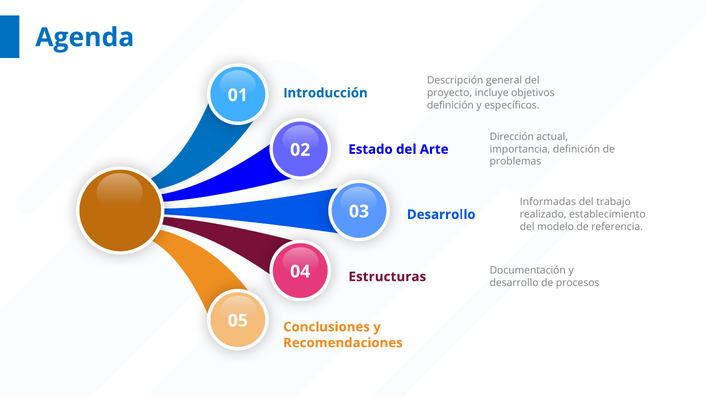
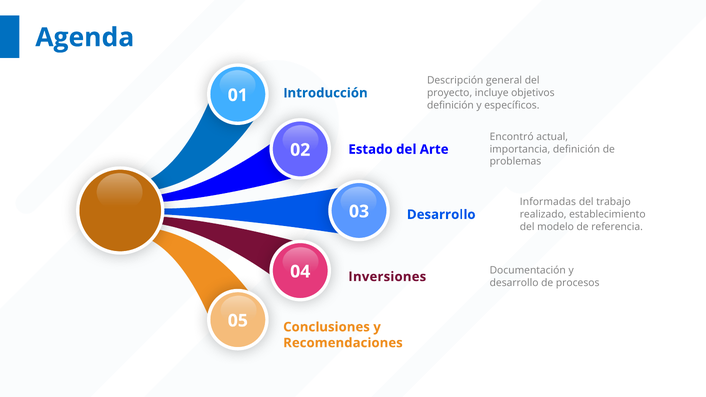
Dirección: Dirección -> Encontró (512, 137)
Estructuras: Estructuras -> Inversiones (387, 277)
